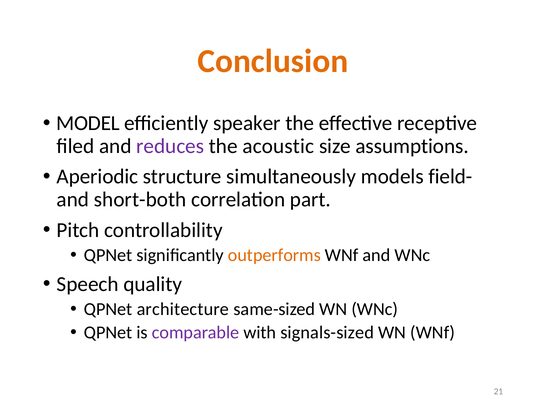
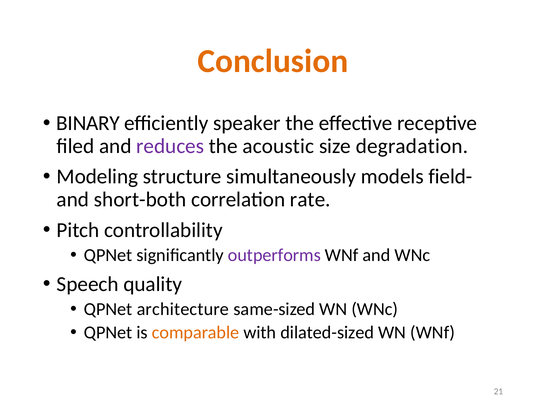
MODEL: MODEL -> BINARY (88, 123)
assumptions: assumptions -> degradation (412, 146)
Aperiodic: Aperiodic -> Modeling (97, 176)
part: part -> rate (310, 199)
outperforms colour: orange -> purple (274, 255)
comparable colour: purple -> orange (196, 332)
signals-sized: signals-sized -> dilated-sized (327, 332)
